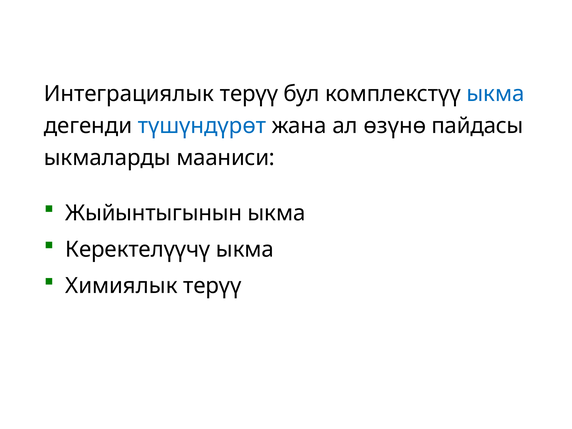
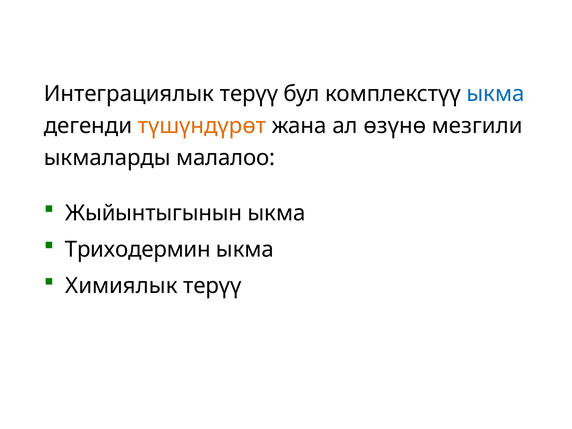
түшүндүрөт colour: blue -> orange (202, 126)
пайдасы: пайдасы -> мезгили (477, 126)
мааниси: мааниси -> малалоо (226, 158)
Керектелүүчү: Керектелүүчү -> Триходермин (138, 249)
